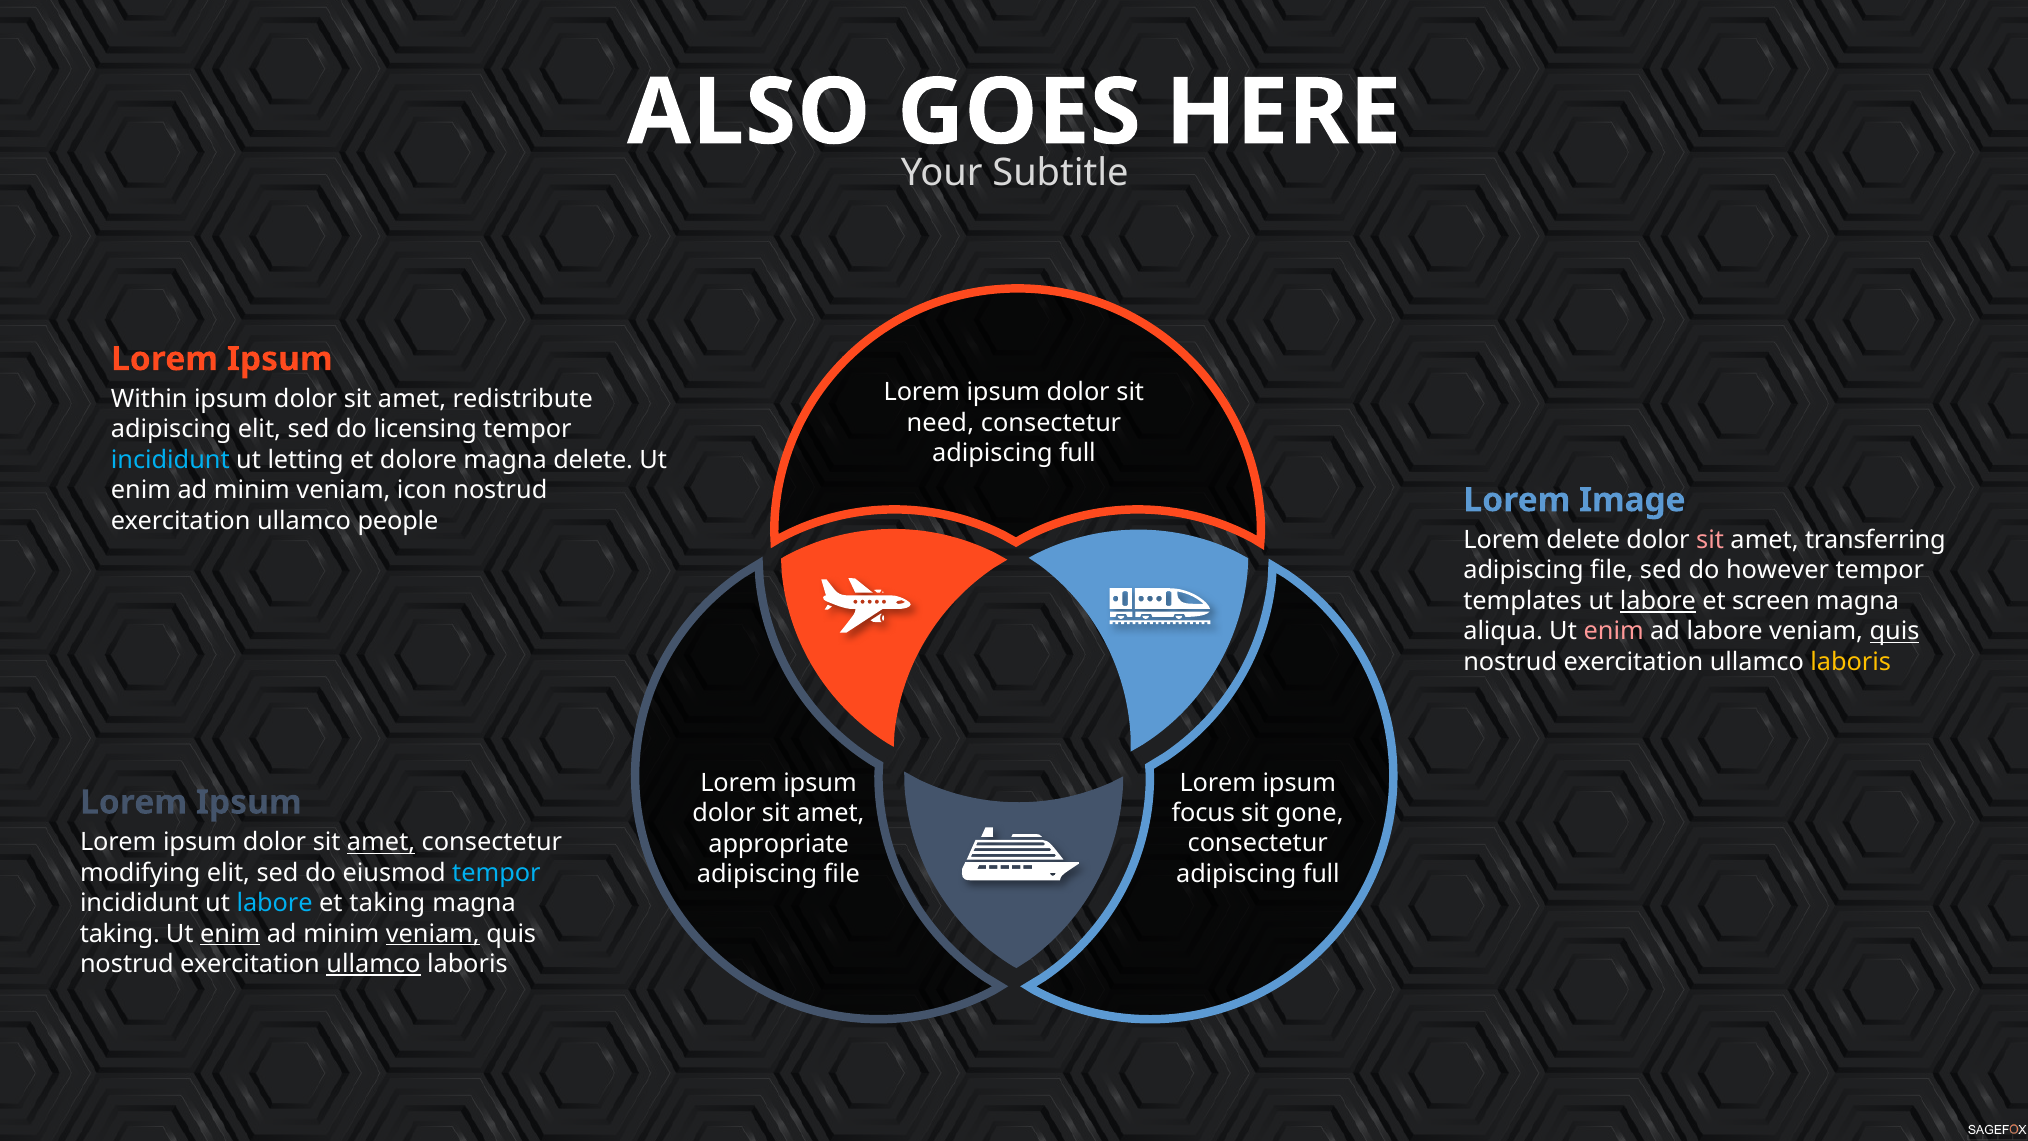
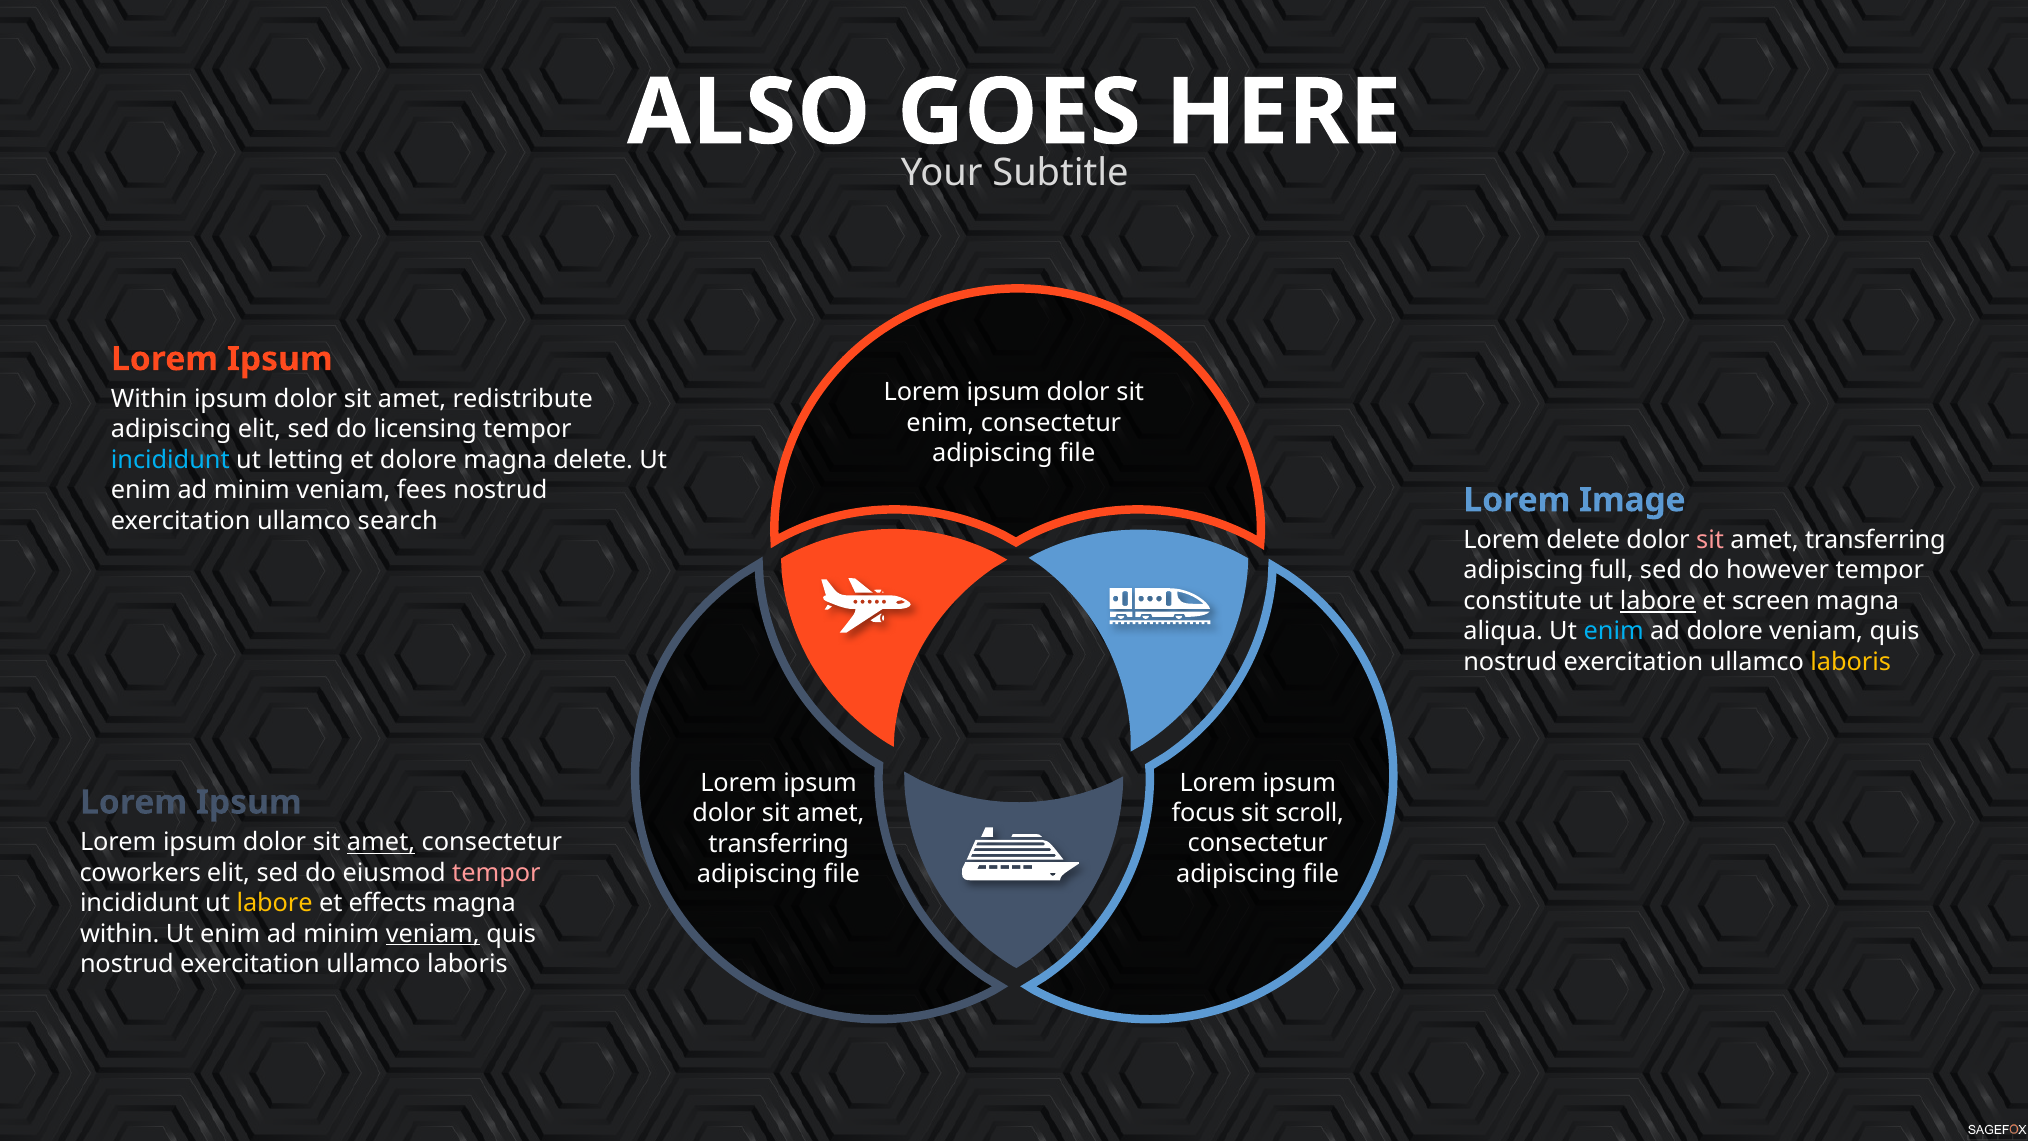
need: need -> enim (940, 423)
full: full -> file (1077, 453)
icon: icon -> fees (422, 490)
people: people -> search (398, 521)
file: file -> full (1612, 570)
templates: templates -> constitute (1523, 601)
enim colour: pink -> light blue (1614, 631)
ad labore: labore -> dolore (1725, 631)
quis underline: present -> none (1895, 631)
gone: gone -> scroll (1310, 813)
appropriate: appropriate -> transferring (779, 844)
modifying: modifying -> coworkers (140, 873)
tempor colour: light blue -> pink (496, 873)
full: full -> file (1321, 874)
labore colour: light blue -> yellow (275, 903)
et taking: taking -> effects (388, 903)
taking: taking -> within (120, 933)
enim underline: present -> none (230, 933)
ullamco underline: present -> none (374, 964)
